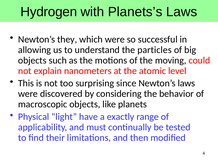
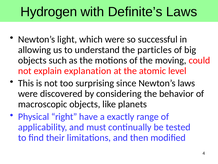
Planets’s: Planets’s -> Definite’s (135, 12)
they: they -> light (67, 39)
nanometers: nanometers -> explanation (88, 71)
light: light -> right (64, 116)
